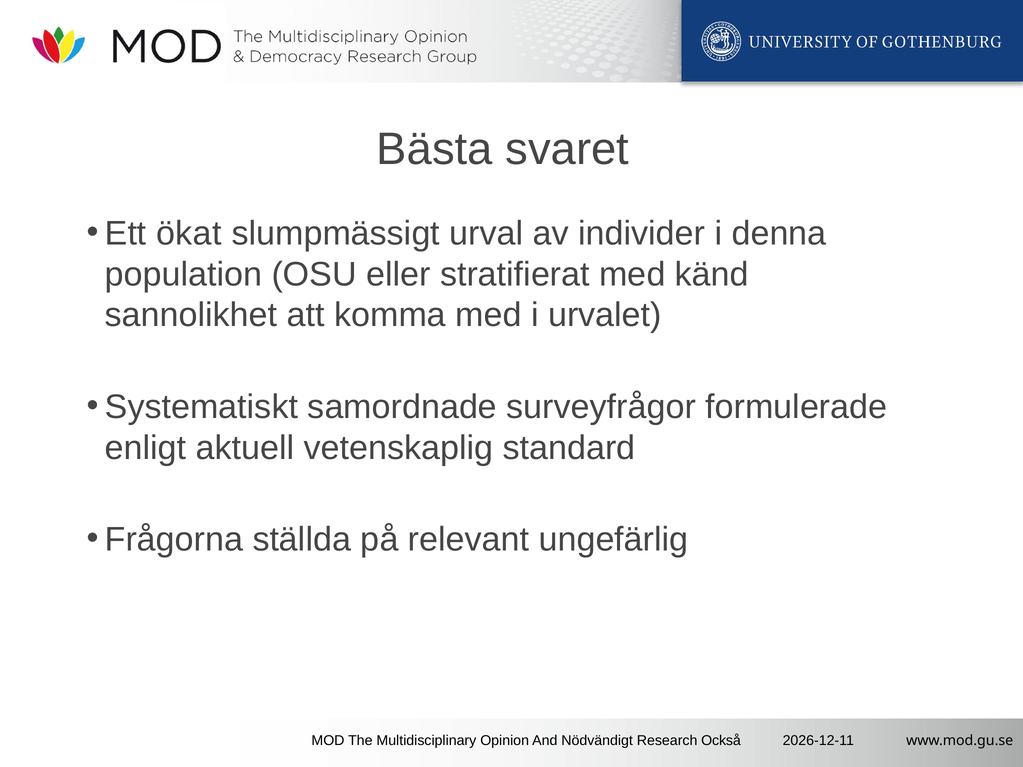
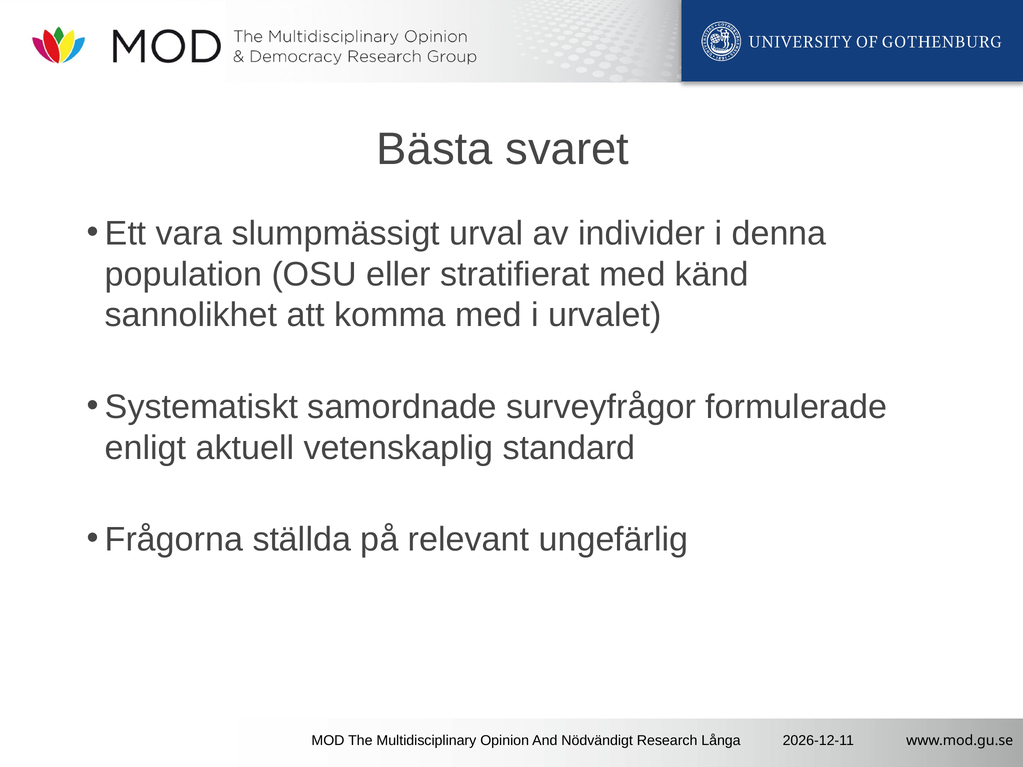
ökat: ökat -> vara (189, 233)
Också: Också -> Långa (721, 741)
